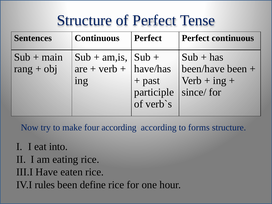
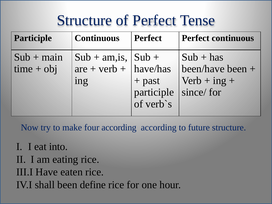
Sentences: Sentences -> Participle (33, 38)
rang: rang -> time (23, 69)
forms: forms -> future (199, 128)
rules: rules -> shall (45, 185)
